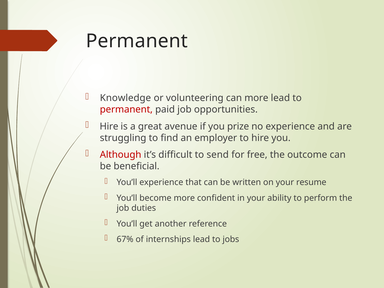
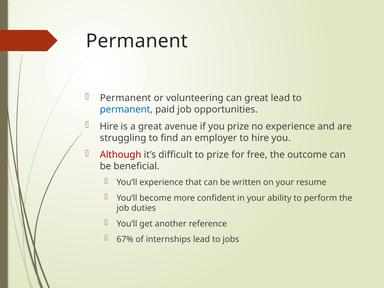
Knowledge: Knowledge -> Permanent (125, 98)
can more: more -> great (256, 98)
permanent colour: red -> blue (126, 109)
to send: send -> prize (218, 155)
